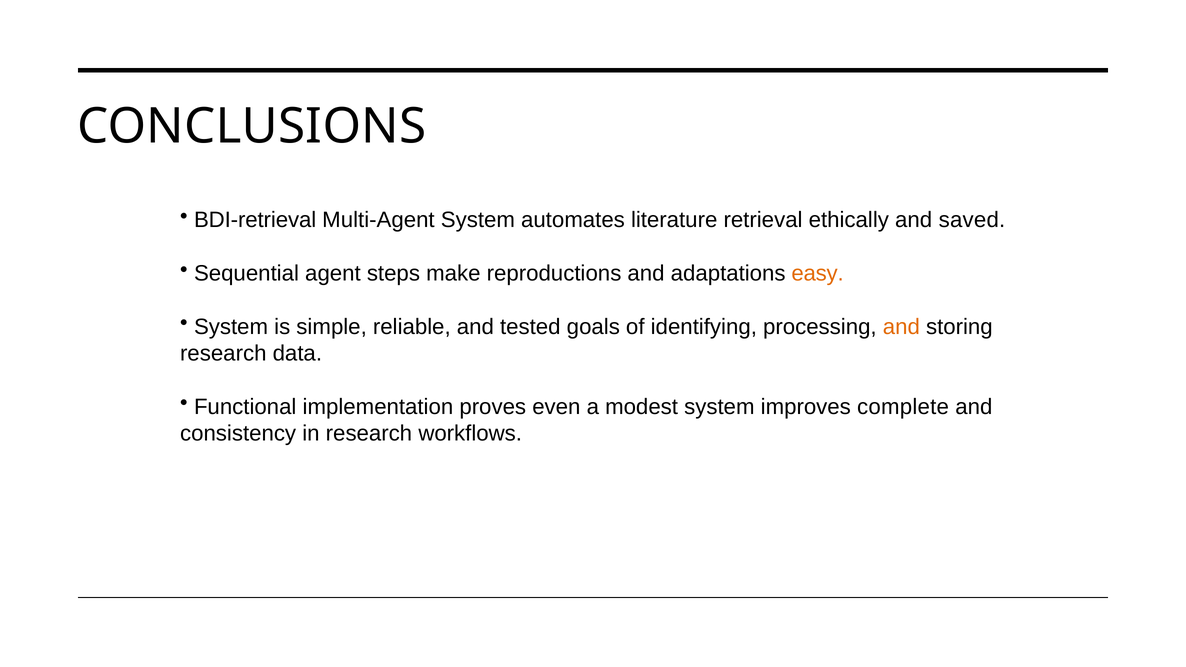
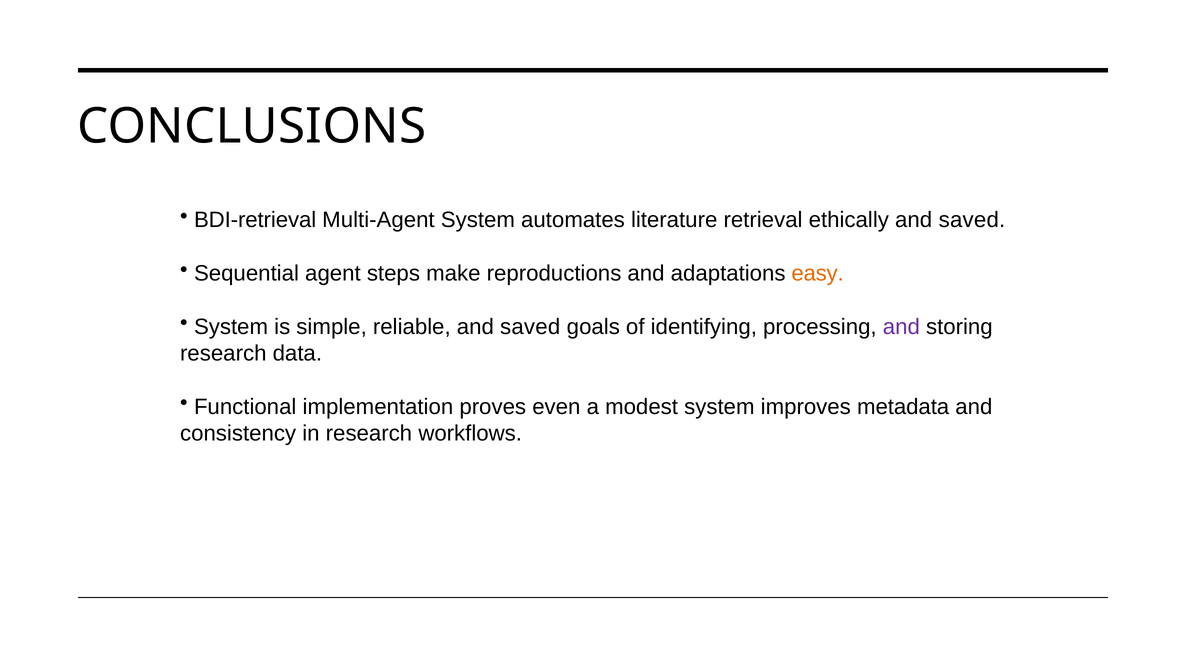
reliable and tested: tested -> saved (530, 327)
and colour: orange -> purple (901, 327)
complete: complete -> metadata (903, 407)
